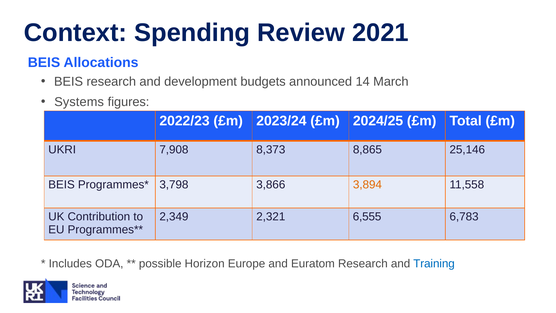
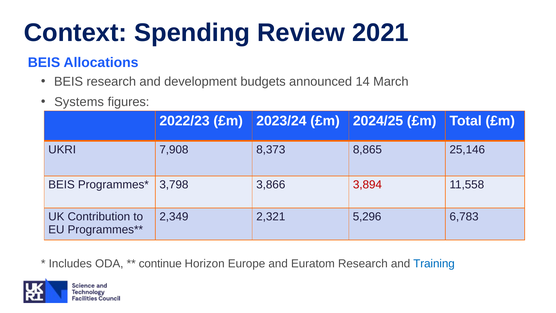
3,894 colour: orange -> red (367, 185)
6,555: 6,555 -> 5,296 (367, 217)
possible: possible -> continue (160, 263)
